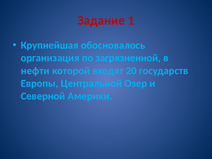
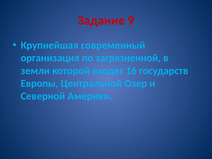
1: 1 -> 9 (131, 21)
обосновалось: обосновалось -> современный (113, 45)
нефти: нефти -> земли (35, 71)
20: 20 -> 16 (131, 71)
